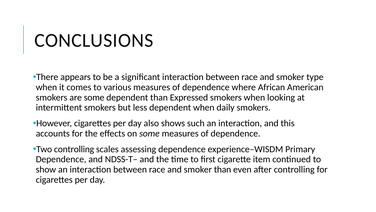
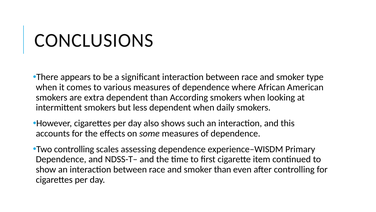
are some: some -> extra (94, 97)
Expressed: Expressed -> According (189, 97)
